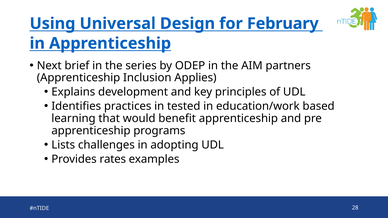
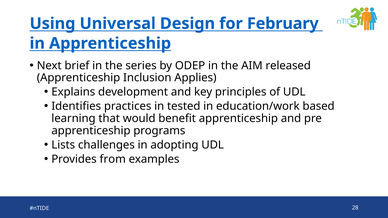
partners: partners -> released (288, 66)
rates: rates -> from (113, 159)
